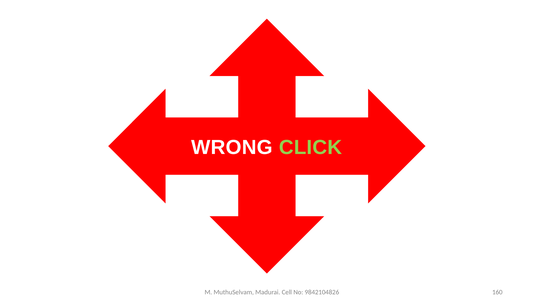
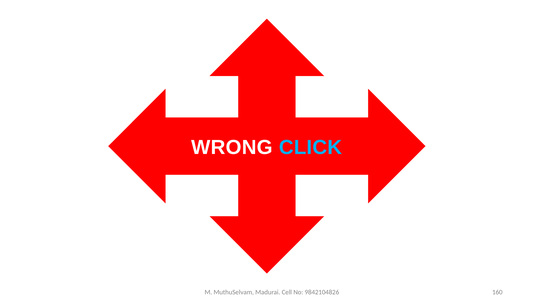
CLICK colour: light green -> light blue (310, 148)
